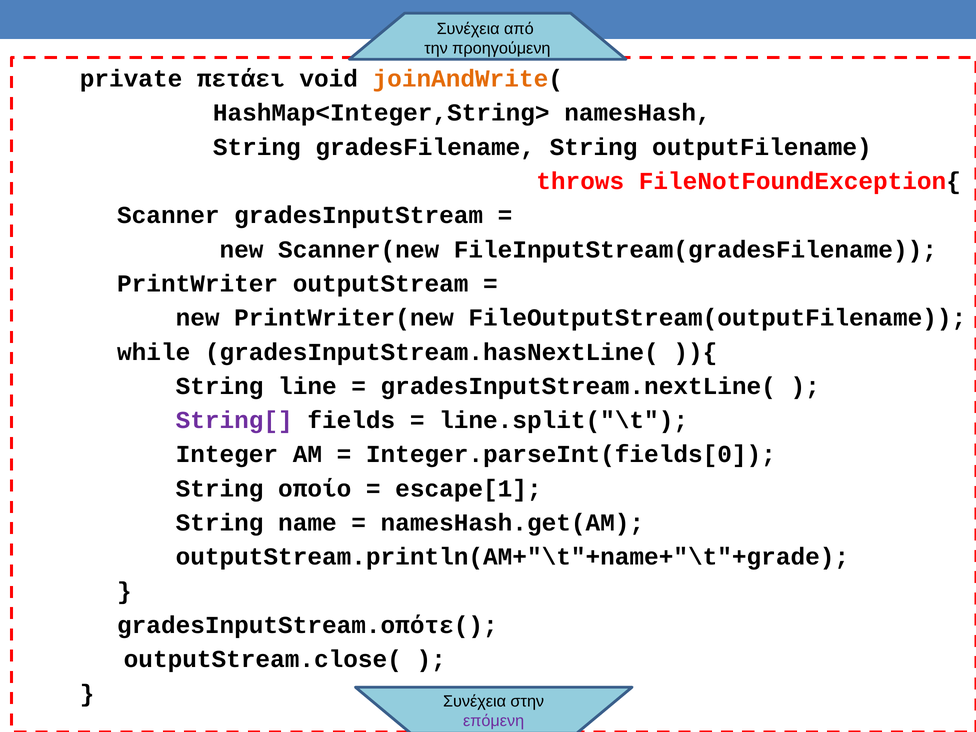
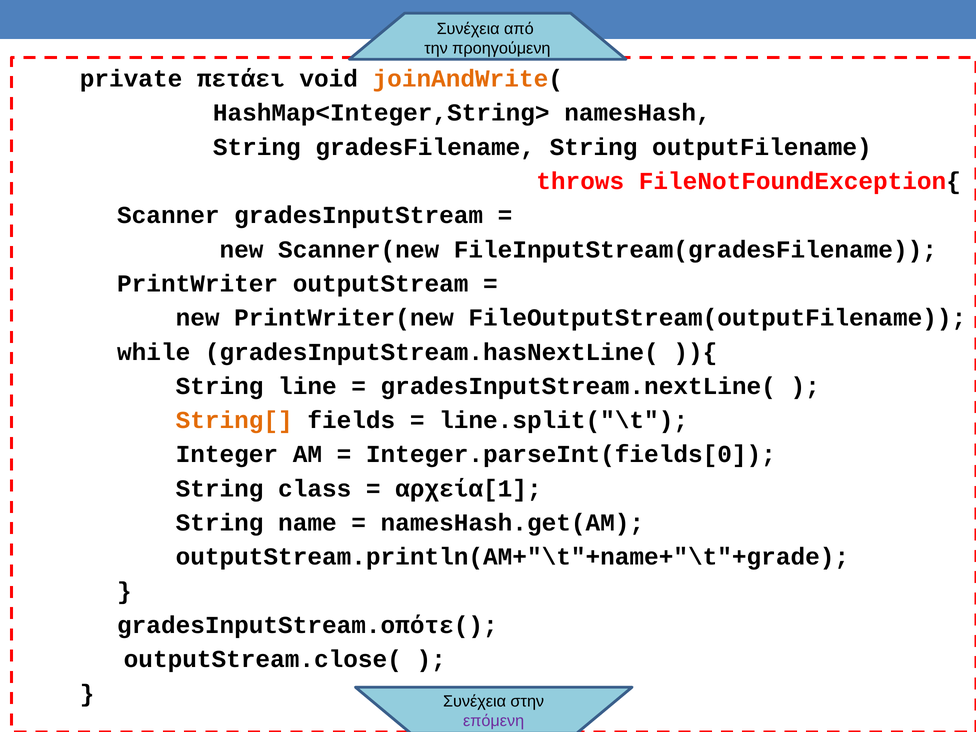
String[ colour: purple -> orange (234, 420)
οποίο: οποίο -> class (315, 489)
escape[1: escape[1 -> αρχεία[1 (468, 489)
